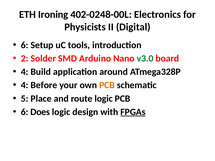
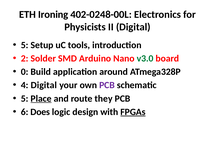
6: 6 -> 5 (25, 45)
4: 4 -> 0 (25, 72)
4 Before: Before -> Digital (44, 85)
PCB colour: orange -> purple (107, 85)
Place underline: none -> present (41, 99)
route logic: logic -> they (104, 99)
